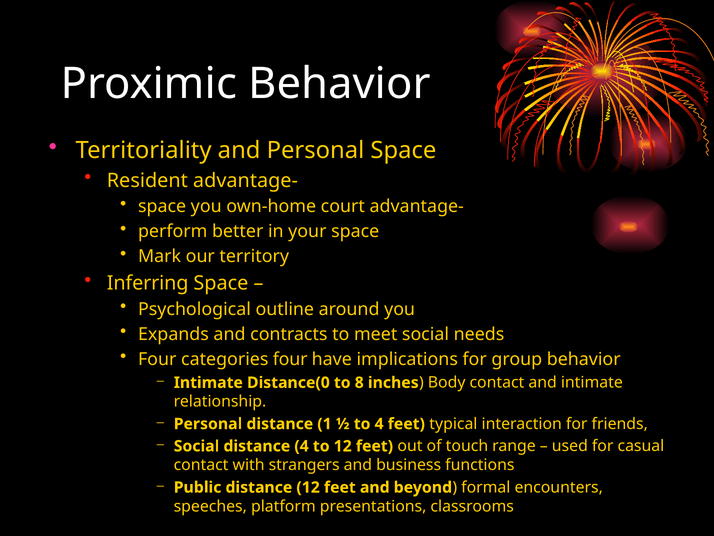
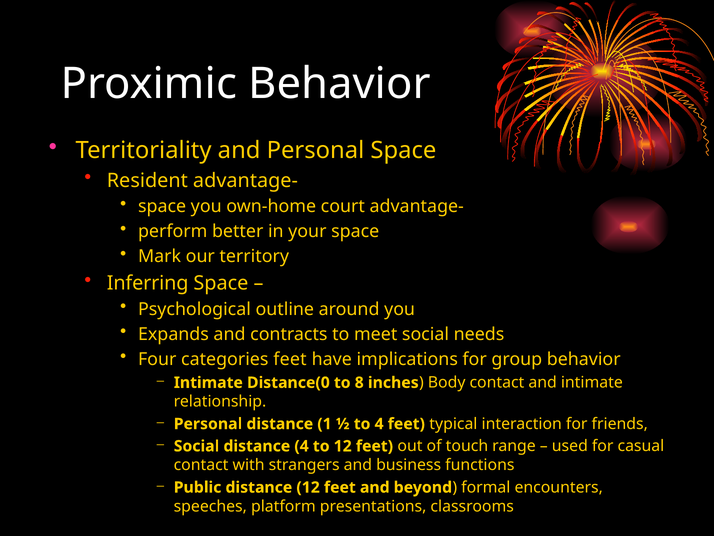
categories four: four -> feet (290, 359)
